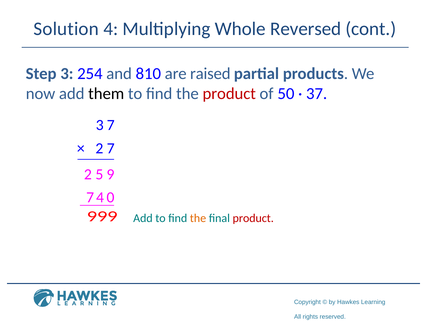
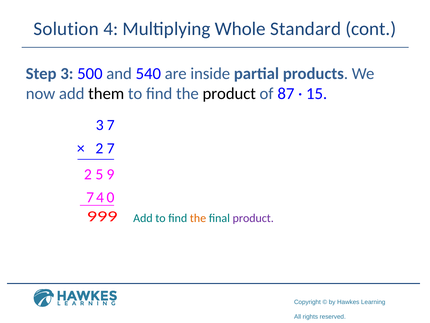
Reversed: Reversed -> Standard (306, 29)
254: 254 -> 500 (90, 74)
810: 810 -> 540 (148, 74)
raised: raised -> inside (210, 74)
product colour: red -> black (229, 94)
50: 50 -> 87 (286, 94)
37: 37 -> 15 (317, 94)
product colour: red -> purple (253, 218)
